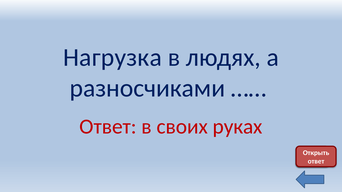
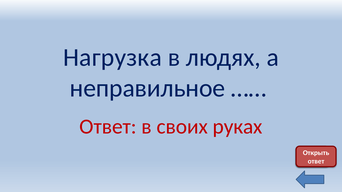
разносчиками: разносчиками -> неправильное (147, 88)
